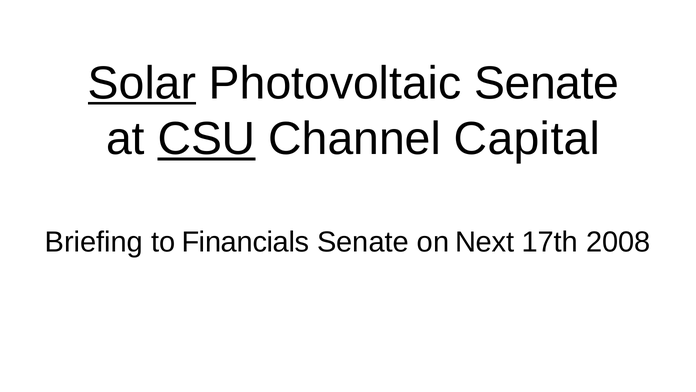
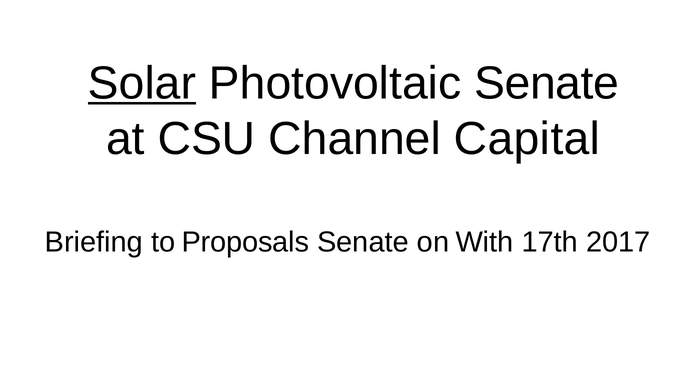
CSU underline: present -> none (206, 139)
Financials: Financials -> Proposals (245, 242)
Next: Next -> With (485, 242)
2008: 2008 -> 2017 (618, 242)
